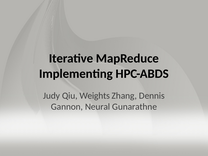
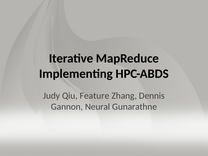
Weights: Weights -> Feature (95, 96)
